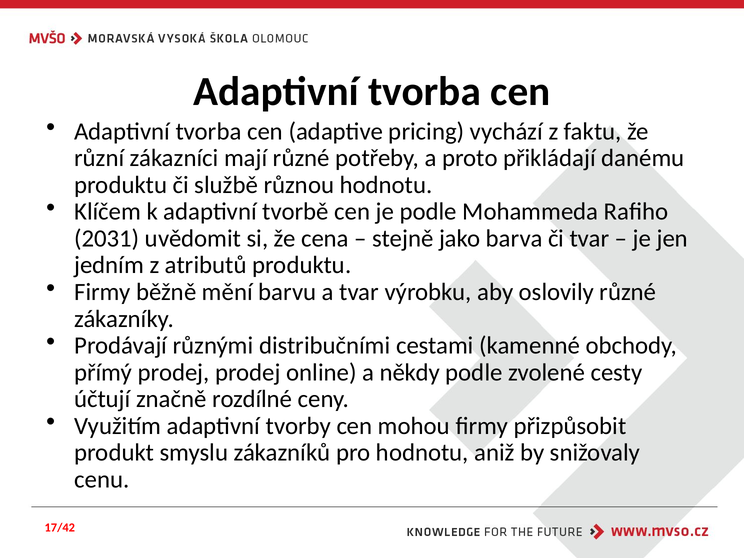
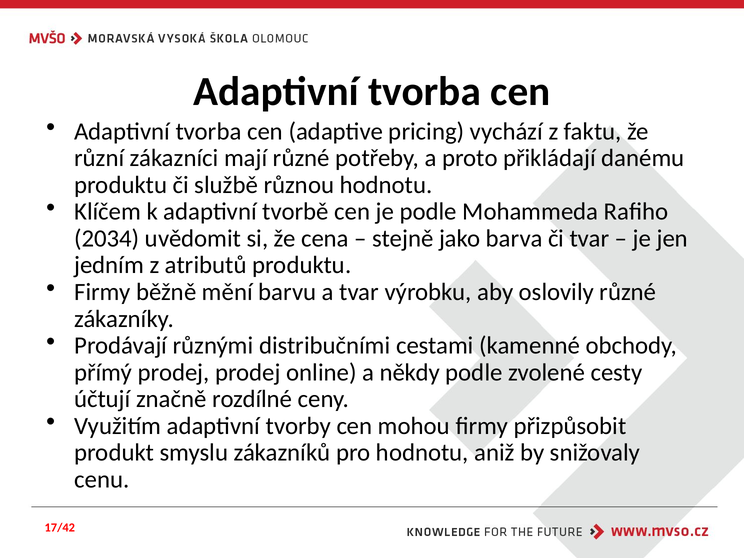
2031: 2031 -> 2034 (107, 239)
